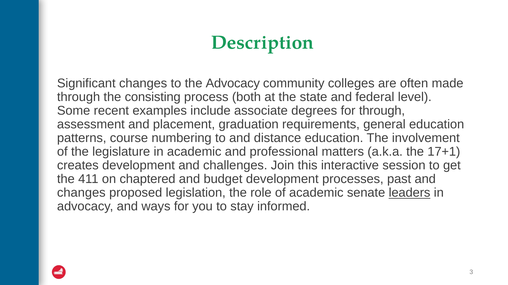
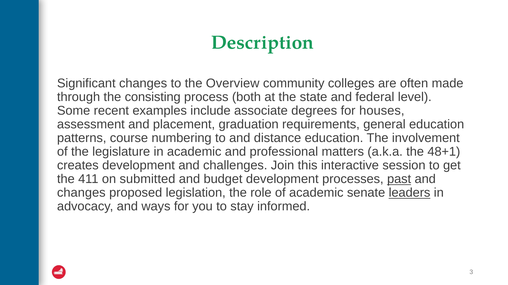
the Advocacy: Advocacy -> Overview (233, 84)
for through: through -> houses (382, 111)
17+1: 17+1 -> 48+1 (444, 152)
chaptered: chaptered -> submitted (147, 180)
past underline: none -> present (399, 180)
